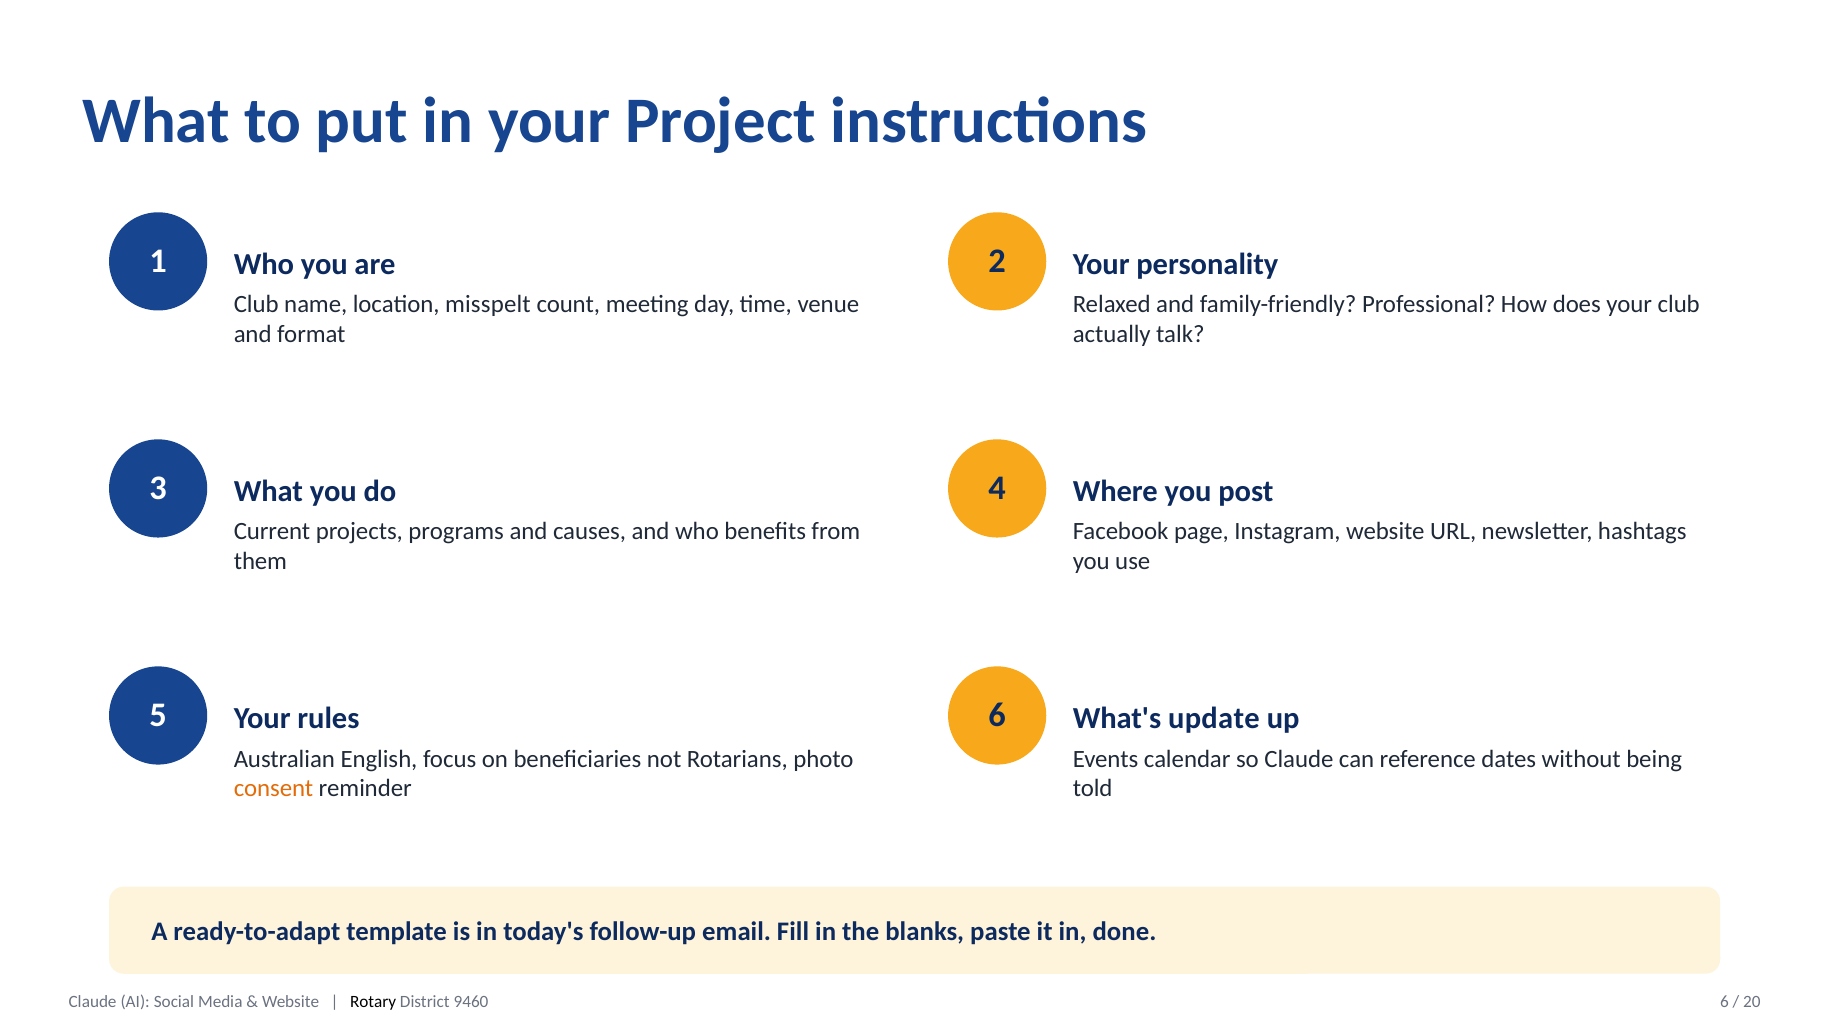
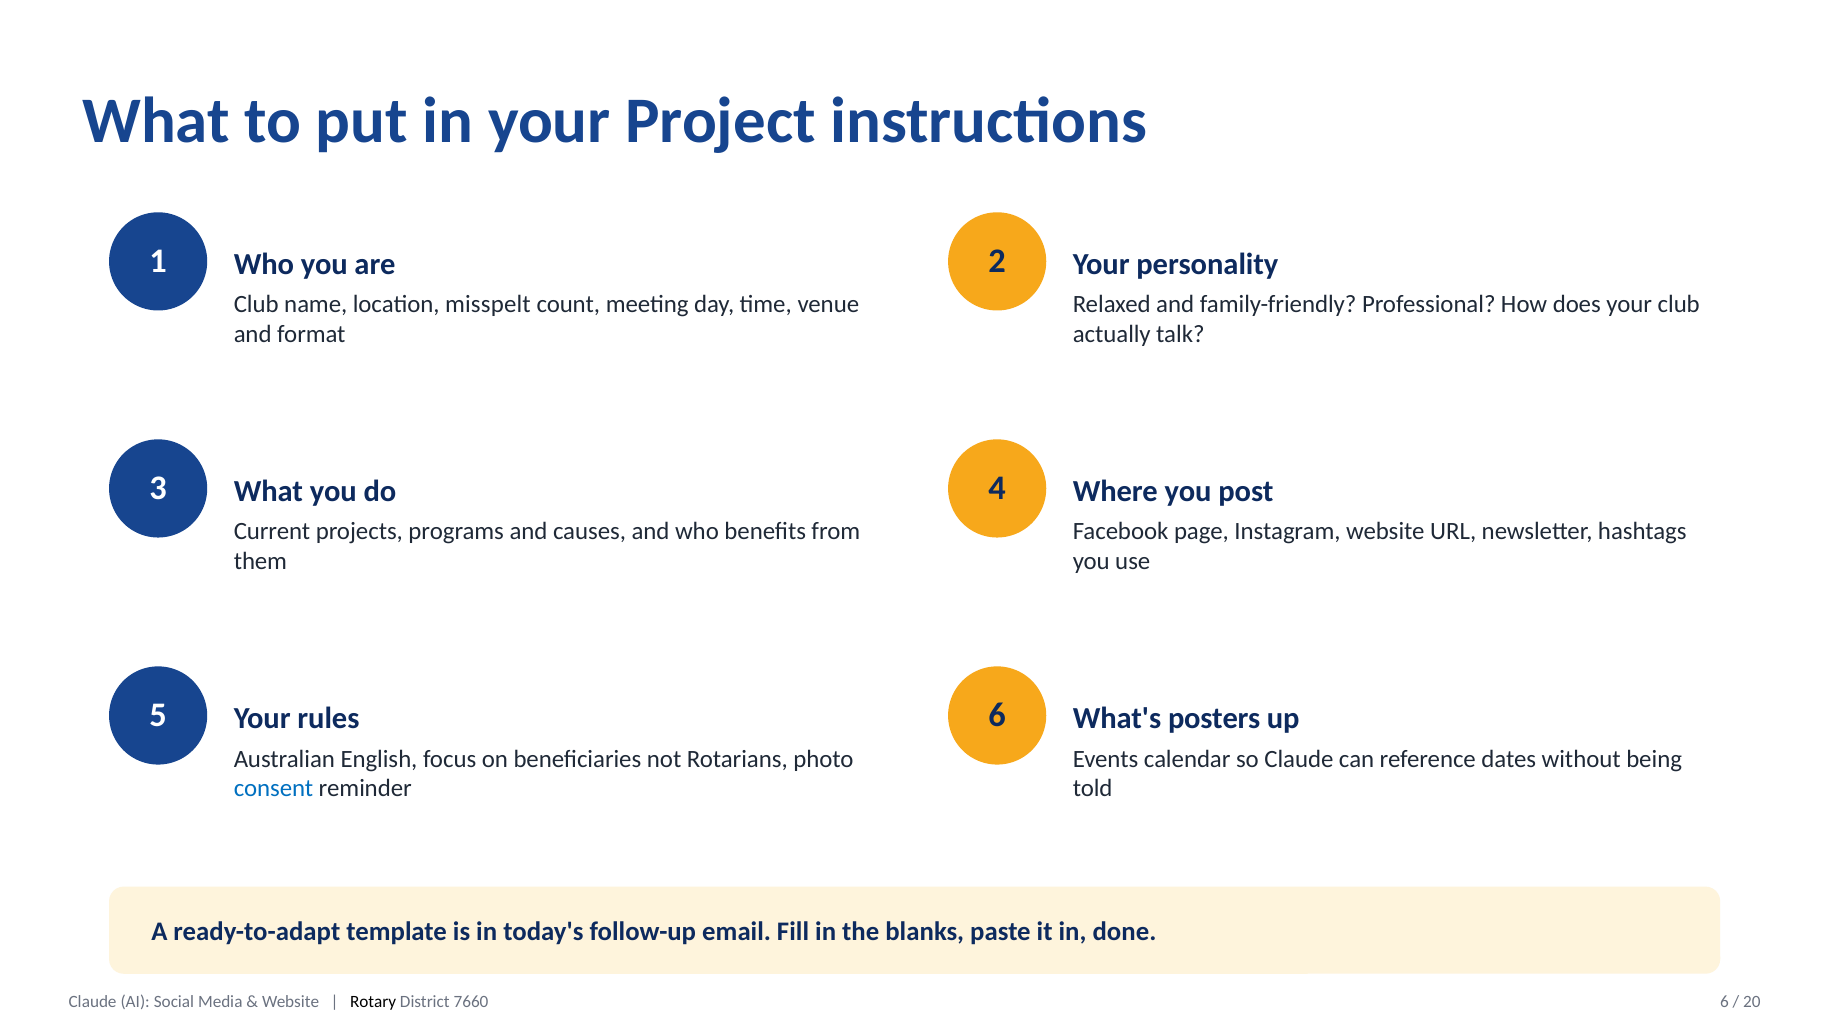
update: update -> posters (1214, 718)
consent colour: orange -> blue (274, 788)
9460: 9460 -> 7660 (471, 1001)
